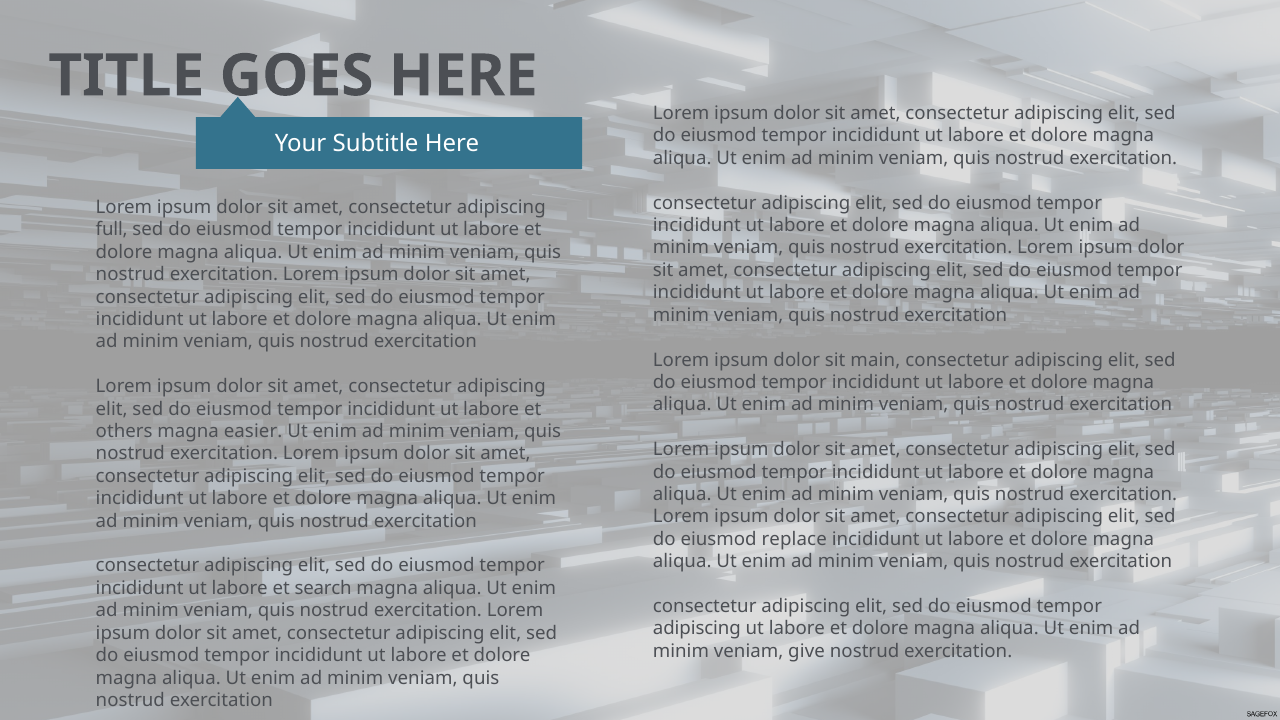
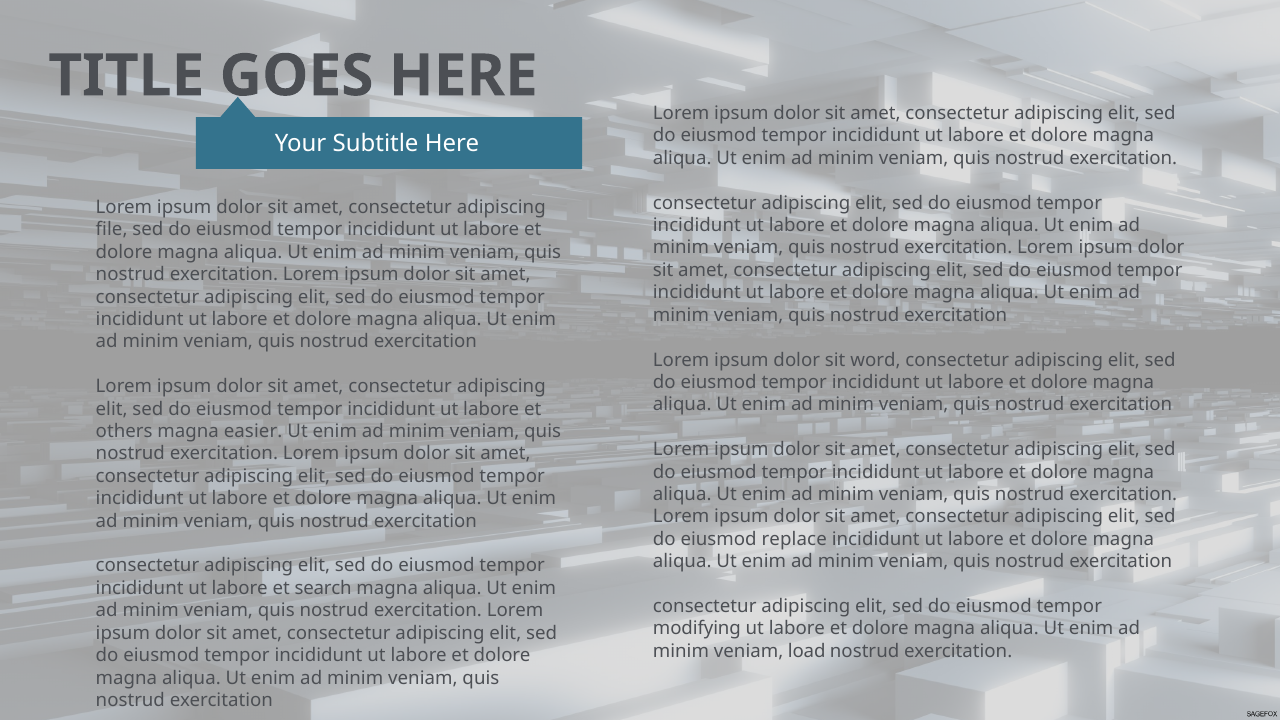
full: full -> file (112, 230)
main: main -> word (875, 360)
adipiscing: adipiscing -> modifying (697, 629)
give: give -> load (807, 651)
